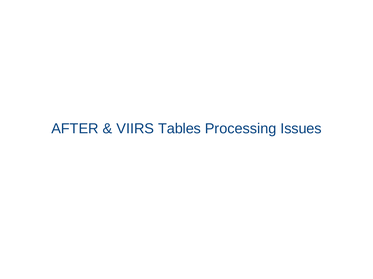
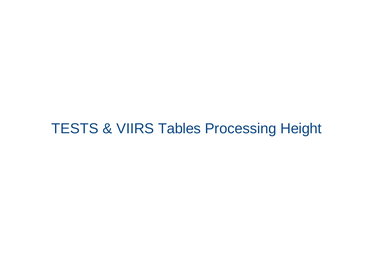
AFTER: AFTER -> TESTS (75, 129)
Issues: Issues -> Height (301, 129)
